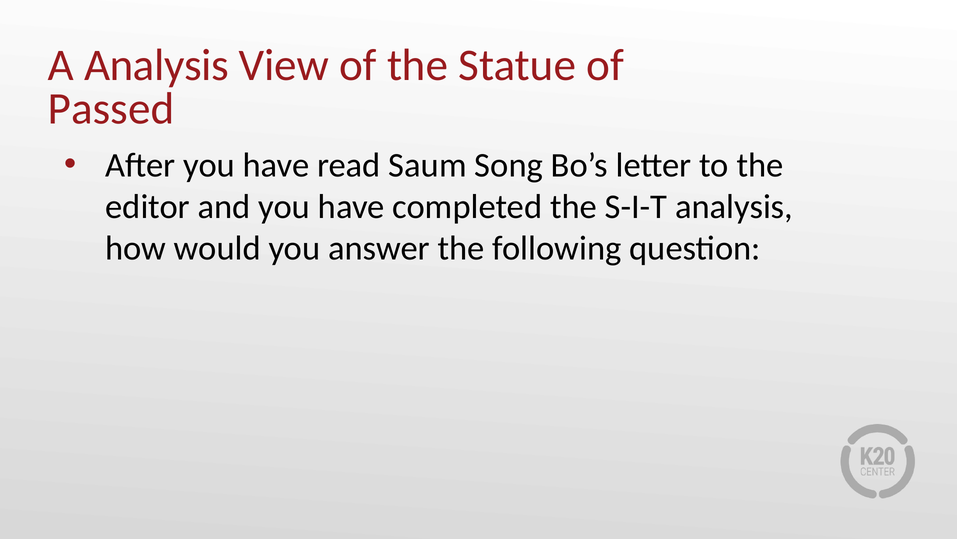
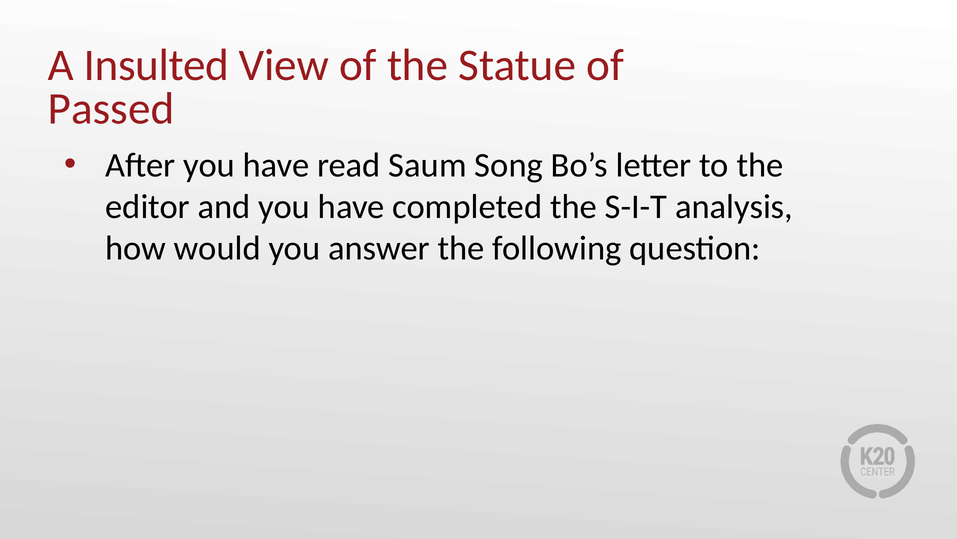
A Analysis: Analysis -> Insulted (156, 65)
